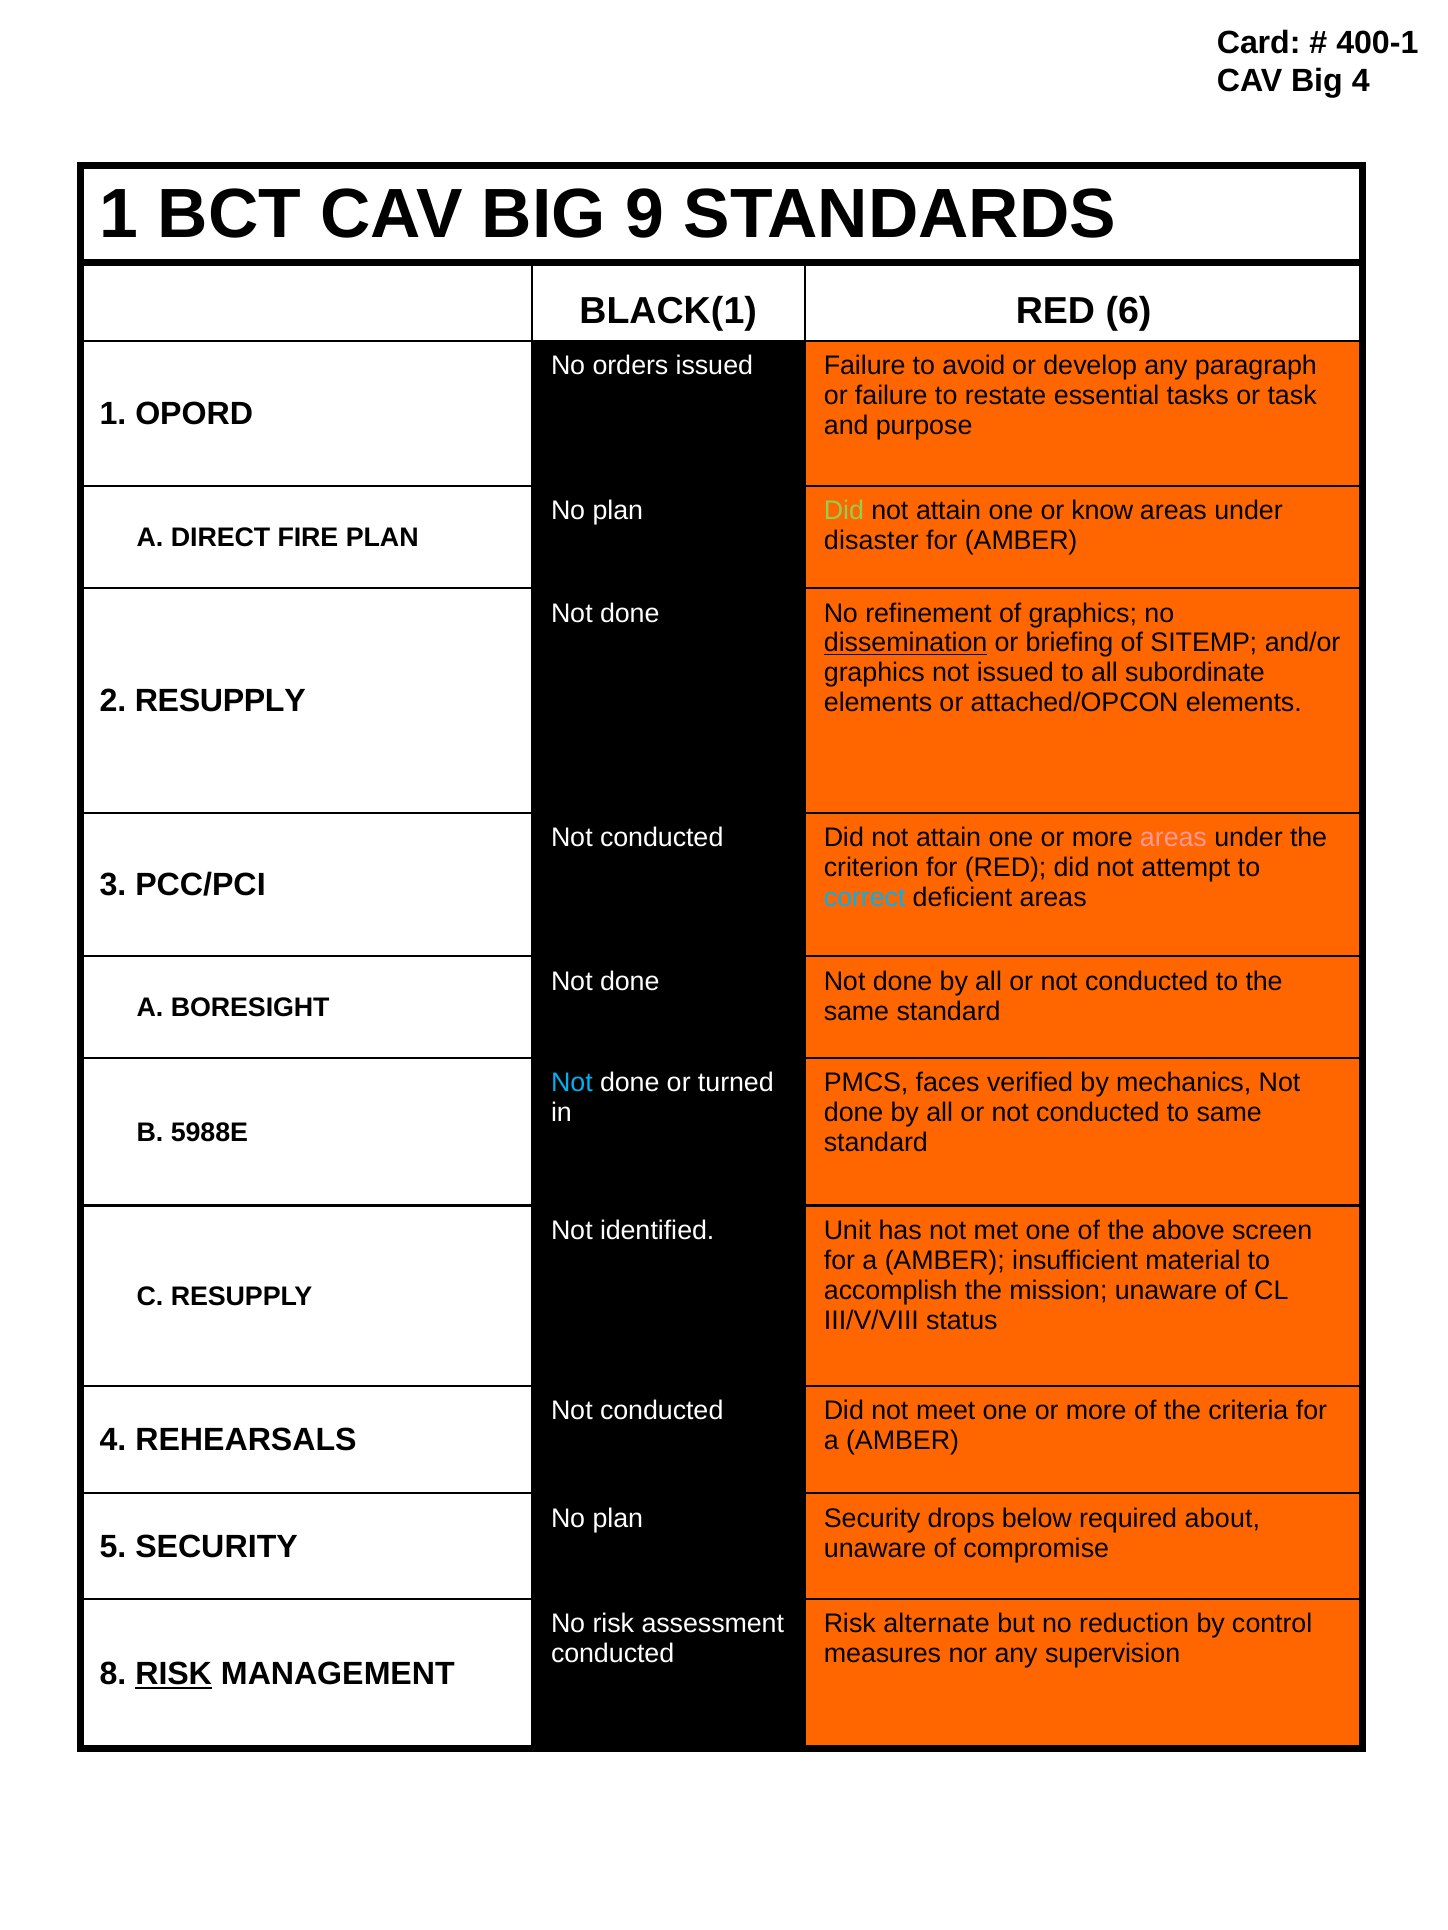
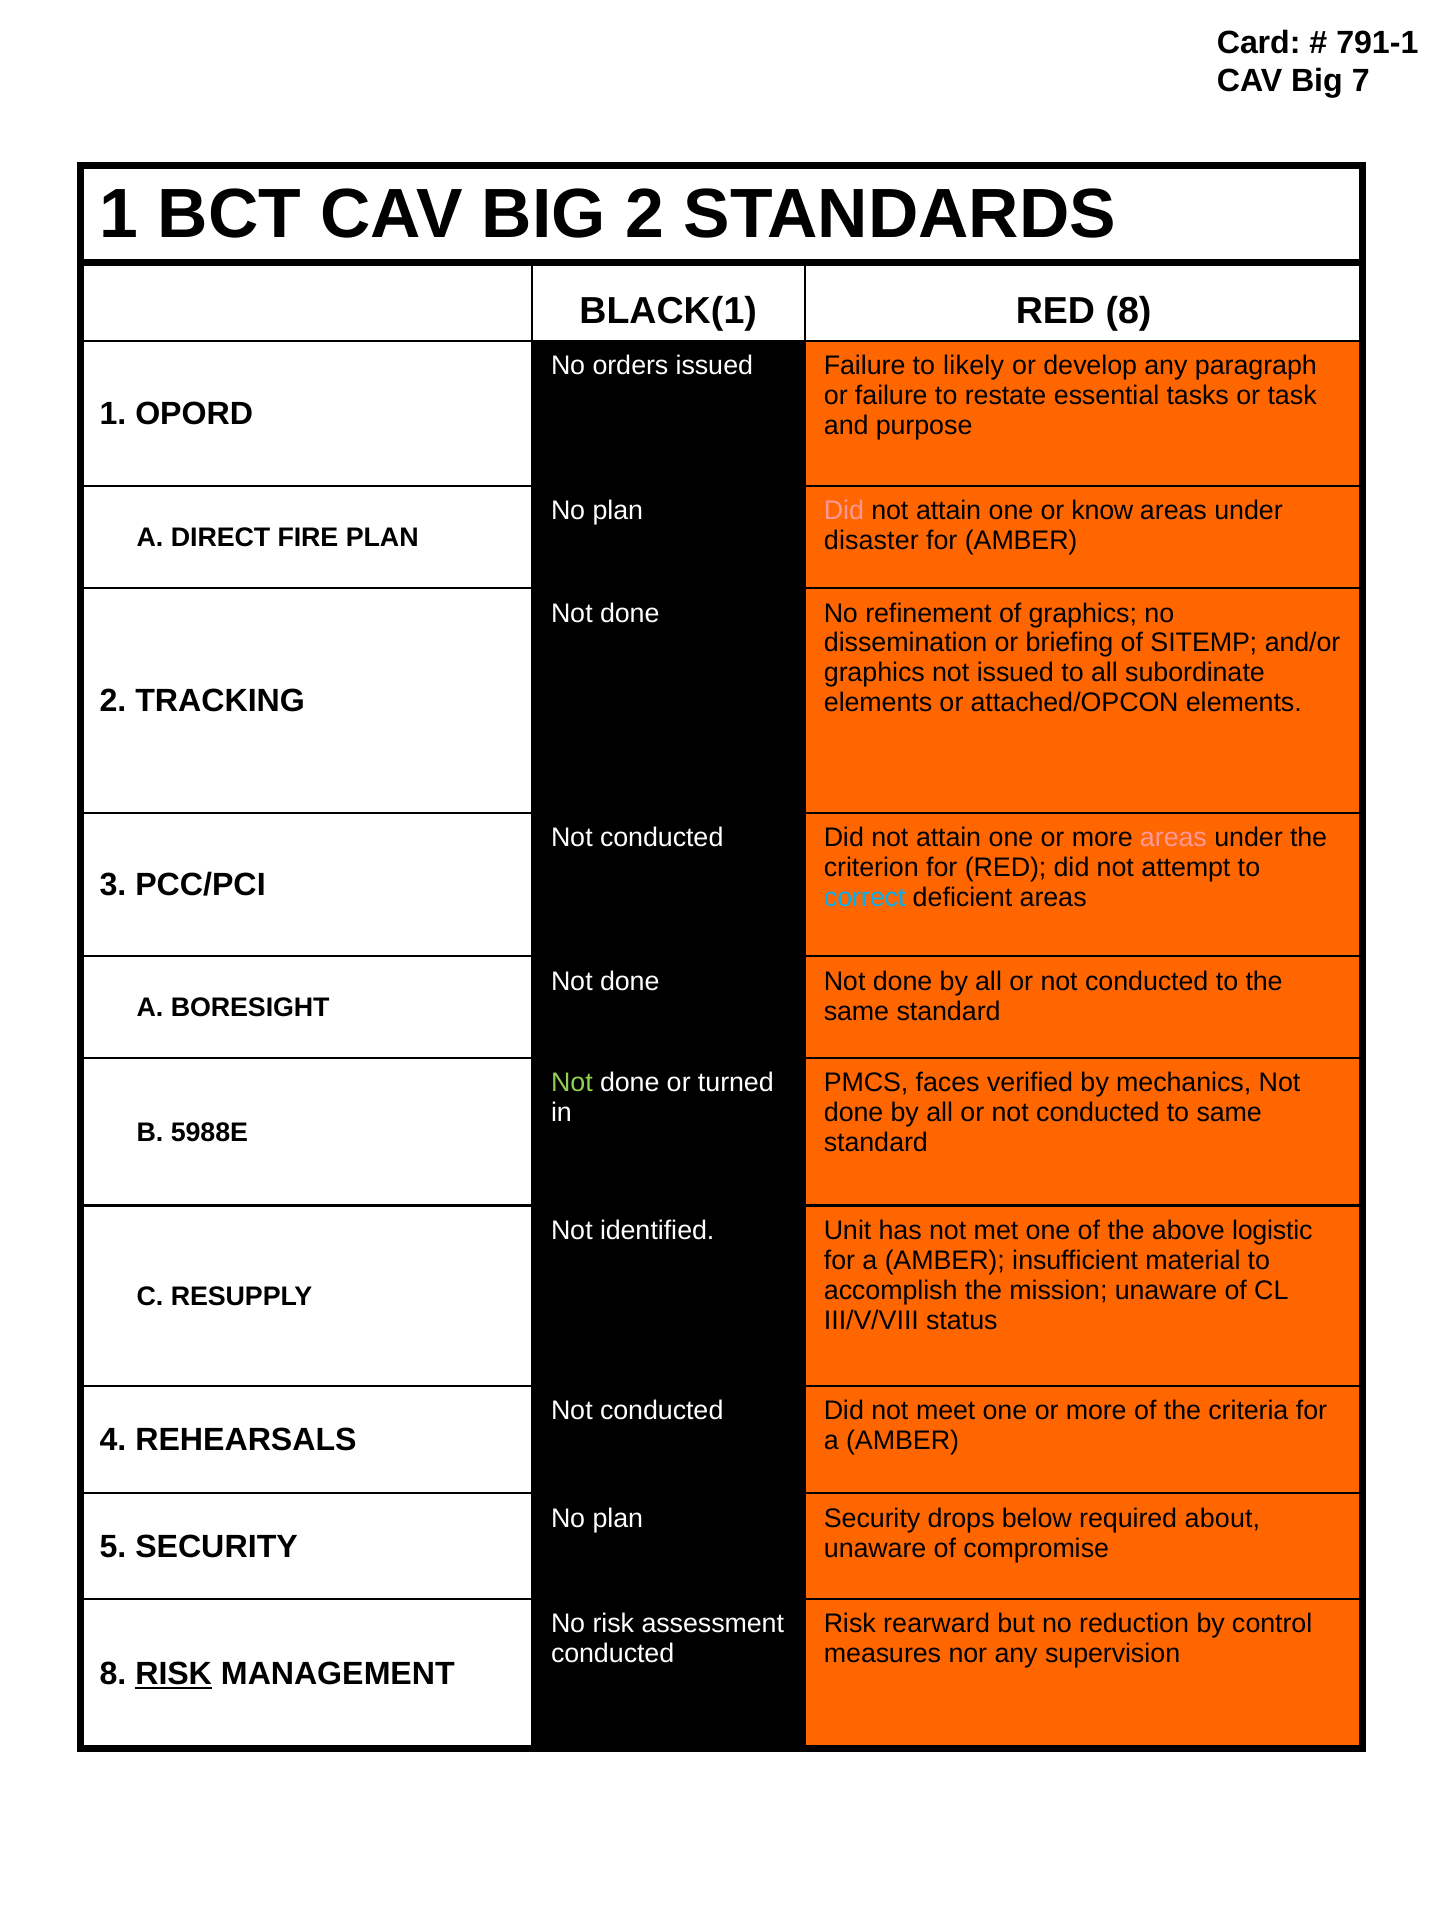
400-1: 400-1 -> 791-1 (1377, 43)
Big 4: 4 -> 7 (1361, 81)
BIG 9: 9 -> 2 (645, 215)
RED 6: 6 -> 8 (1128, 311)
avoid: avoid -> likely (974, 366)
Did colour: light green -> pink (844, 511)
dissemination underline: present -> none (906, 643)
2 RESUPPLY: RESUPPLY -> TRACKING (220, 701)
Not colour: light blue -> light green (572, 1083)
screen: screen -> logistic (1272, 1231)
alternate: alternate -> rearward (937, 1624)
